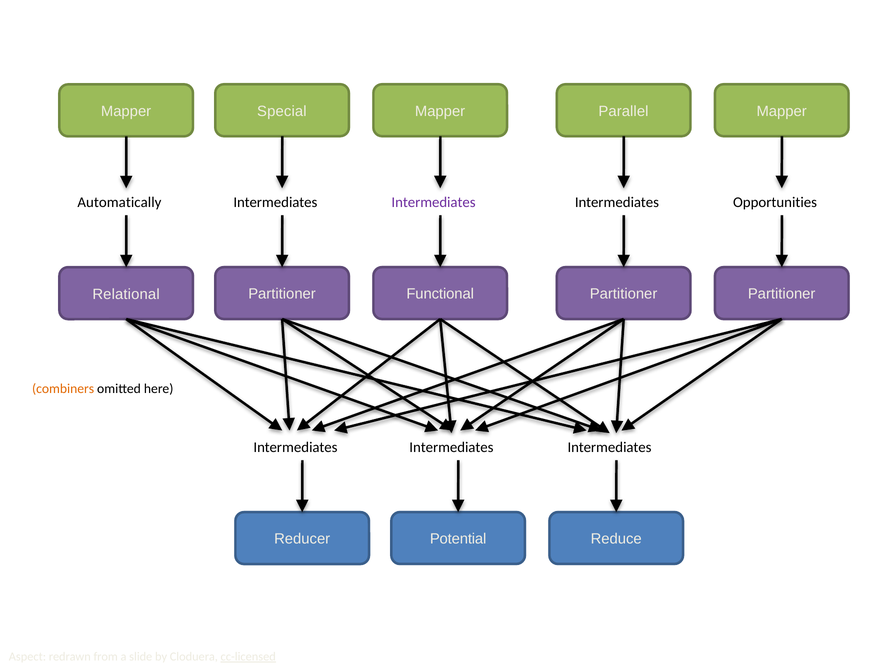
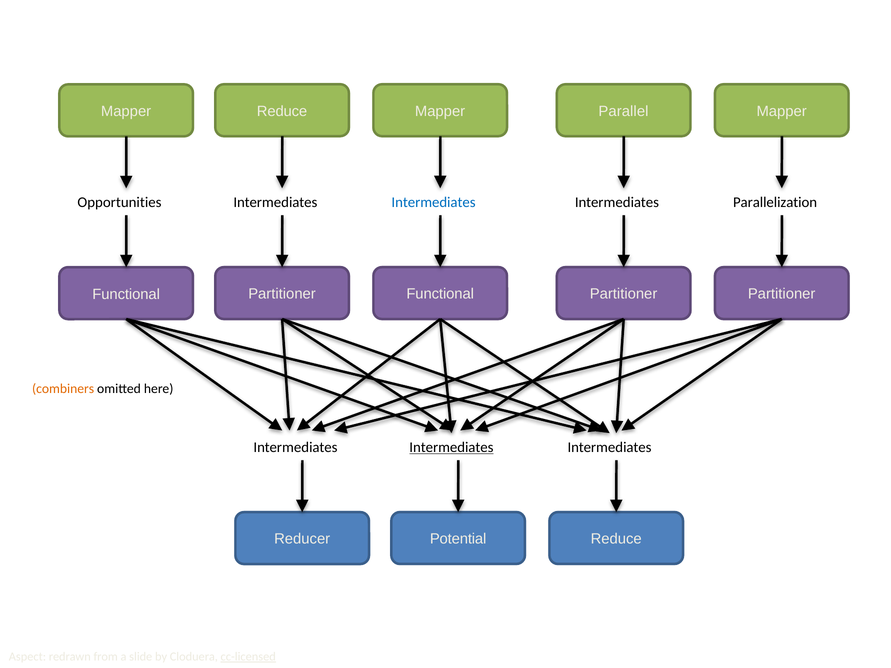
Mapper Special: Special -> Reduce (282, 111)
Automatically: Automatically -> Opportunities (119, 203)
Intermediates colour: purple -> blue (434, 203)
Opportunities: Opportunities -> Parallelization (775, 203)
Relational: Relational -> Functional (126, 294)
Intermediates underline: none -> present (451, 448)
